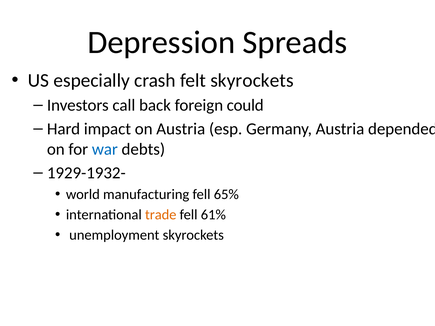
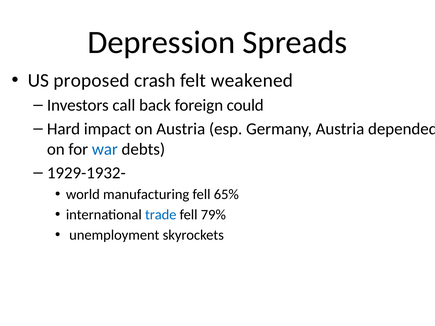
especially: especially -> proposed (92, 80)
felt skyrockets: skyrockets -> weakened (252, 80)
trade colour: orange -> blue (161, 215)
61%: 61% -> 79% (213, 215)
